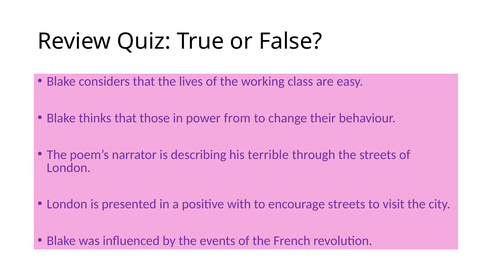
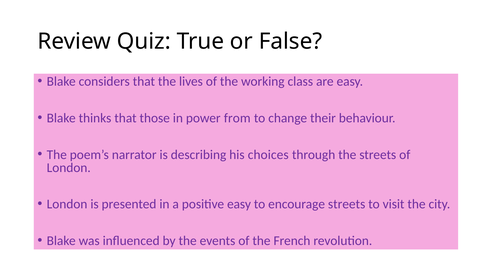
terrible: terrible -> choices (268, 155)
positive with: with -> easy (239, 204)
